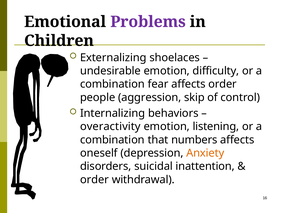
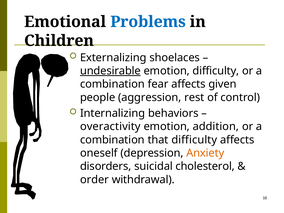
Problems colour: purple -> blue (148, 22)
undesirable underline: none -> present (110, 71)
affects order: order -> given (222, 84)
skip: skip -> rest (194, 97)
listening: listening -> addition (216, 127)
that numbers: numbers -> difficulty (194, 140)
inattention: inattention -> cholesterol (205, 166)
